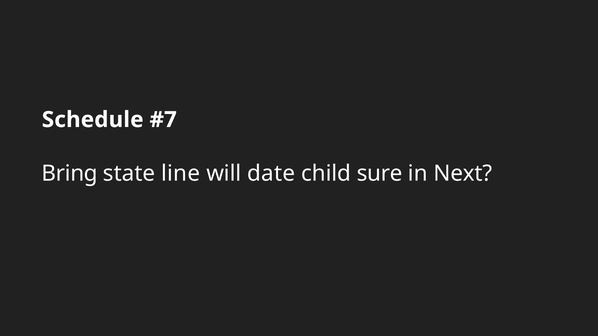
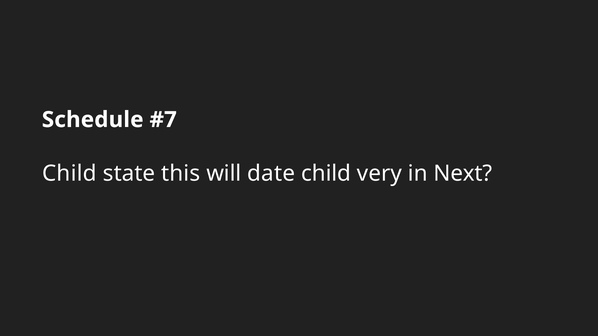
Bring: Bring -> Child (69, 174)
line: line -> this (181, 174)
sure: sure -> very (379, 174)
